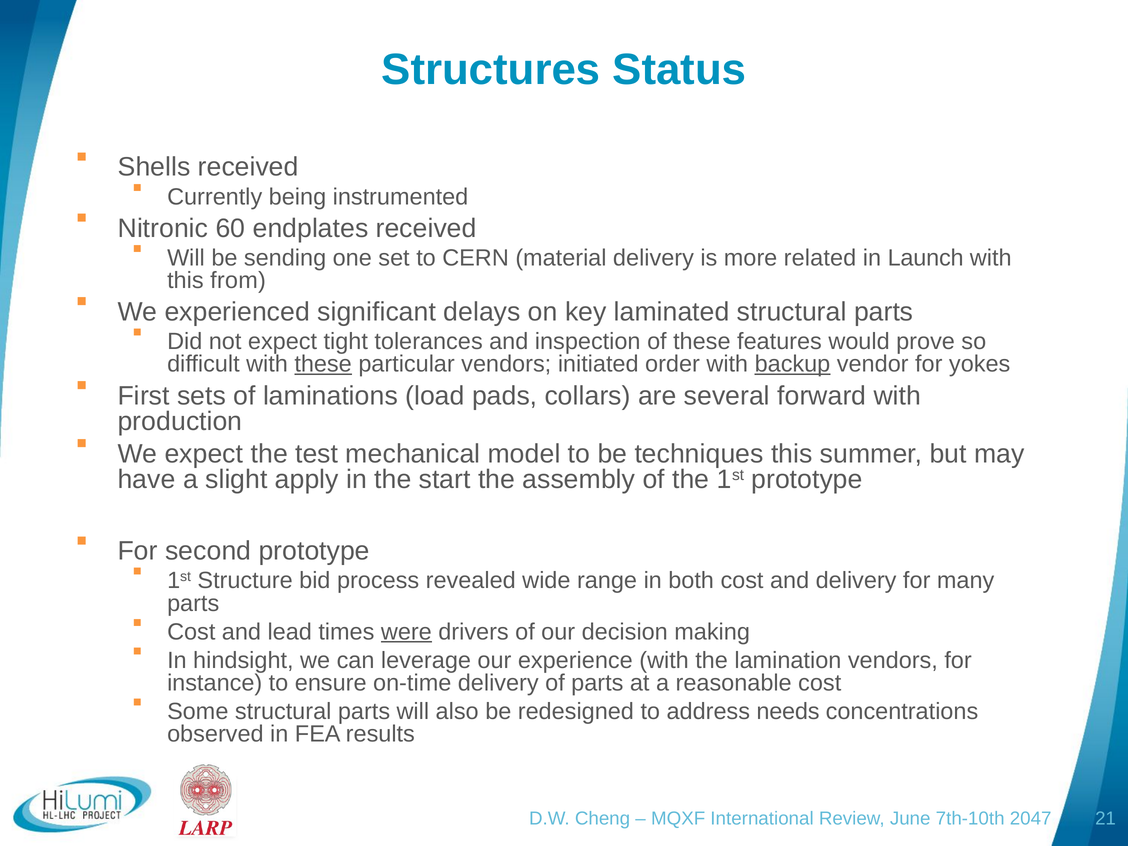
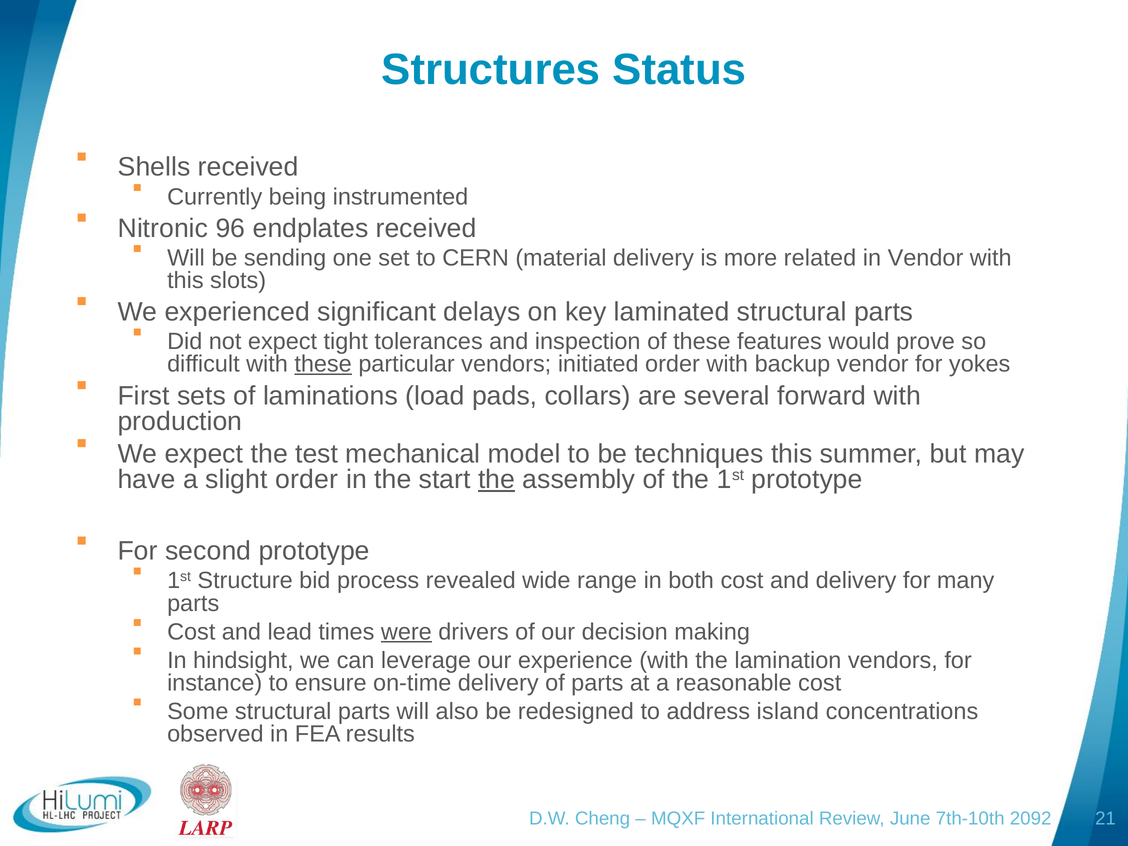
60: 60 -> 96 (230, 228)
in Launch: Launch -> Vendor (926, 258)
from: from -> slots (238, 281)
backup underline: present -> none (792, 364)
slight apply: apply -> order (307, 480)
the underline: none -> present (497, 480)
needs: needs -> island (788, 712)
2047: 2047 -> 2092 (1031, 819)
